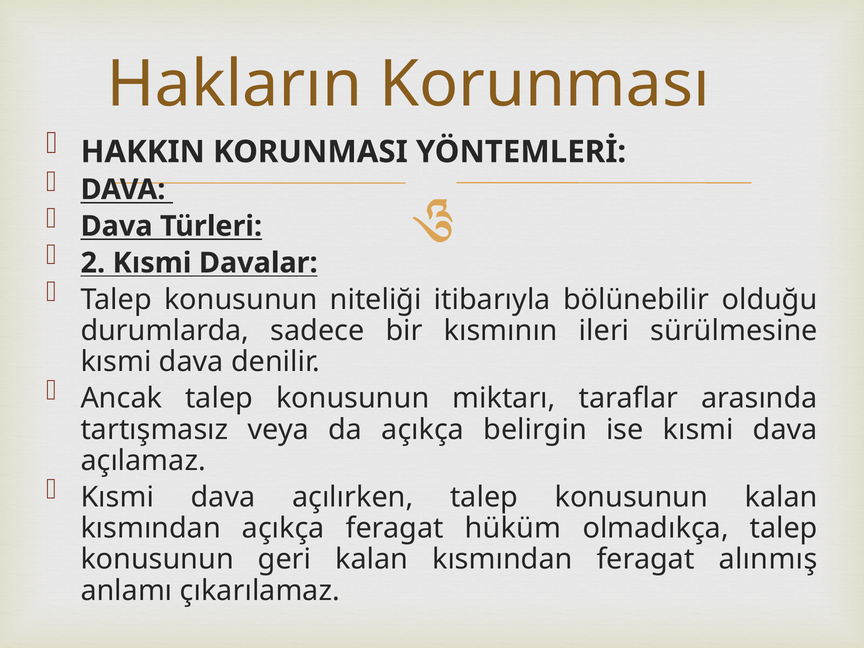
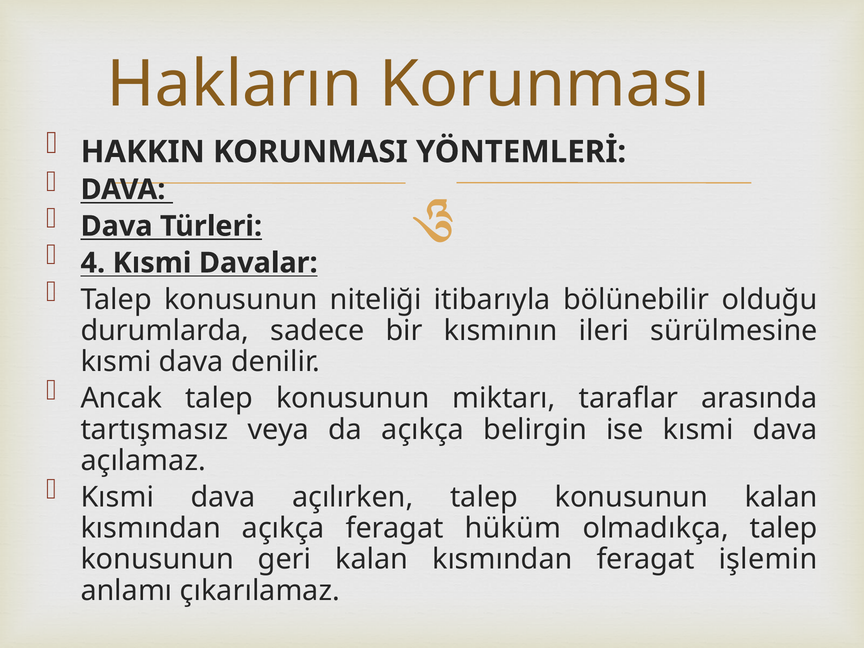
2: 2 -> 4 (93, 263)
alınmış: alınmış -> işlemin (768, 559)
